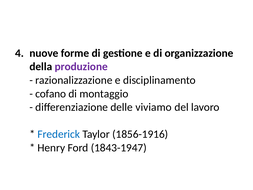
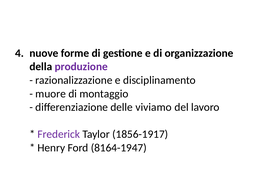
cofano: cofano -> muore (51, 94)
Frederick colour: blue -> purple (59, 134)
1856-1916: 1856-1916 -> 1856-1917 (140, 134)
1843-1947: 1843-1947 -> 8164-1947 (119, 148)
